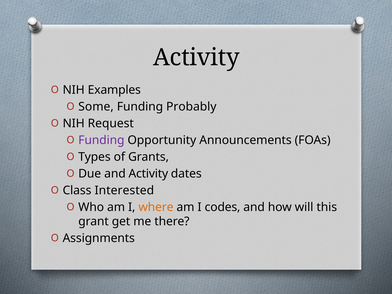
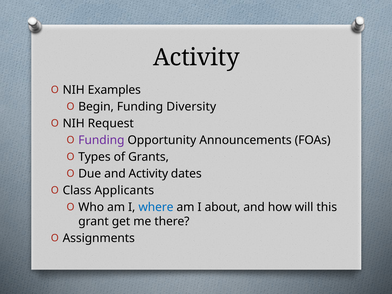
Some: Some -> Begin (96, 107)
Probably: Probably -> Diversity (191, 107)
Interested: Interested -> Applicants (124, 190)
where colour: orange -> blue (156, 207)
codes: codes -> about (223, 207)
